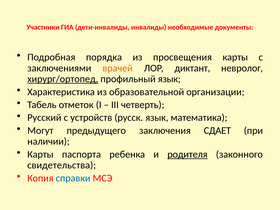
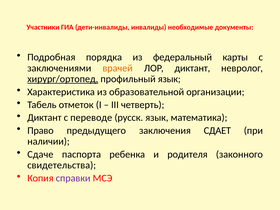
просвещения: просвещения -> федеральный (183, 57)
Русский: Русский -> Диктант (44, 118)
устройств: устройств -> переводе (91, 118)
Могут: Могут -> Право (40, 131)
Карты: Карты -> Сдаче (40, 154)
родителя underline: present -> none (187, 154)
справки colour: blue -> purple (73, 178)
